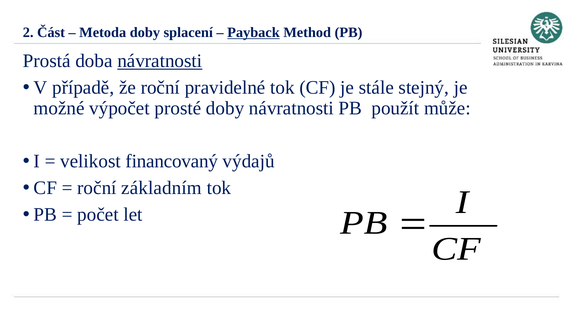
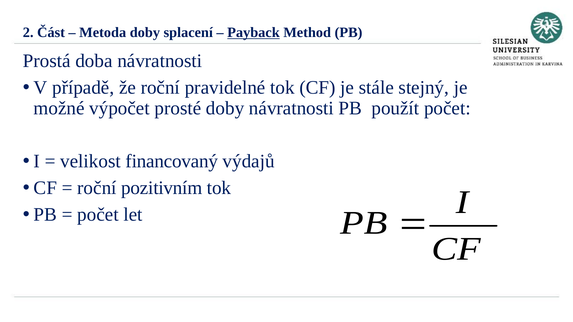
návratnosti underline: present -> none (160, 61)
použít může: může -> počet (447, 108)
základním: základním -> pozitivním (162, 188)
